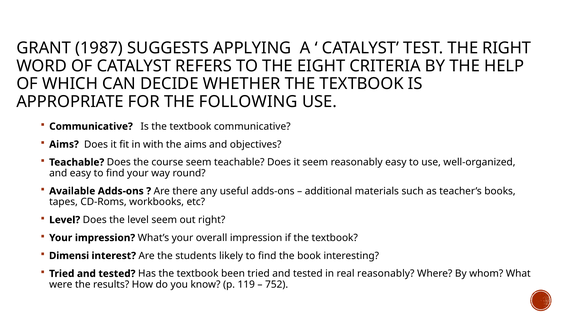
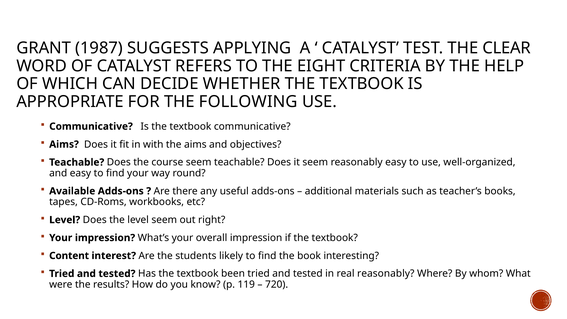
THE RIGHT: RIGHT -> CLEAR (507, 48)
Dimensi: Dimensi -> Content (69, 256)
752: 752 -> 720 (277, 284)
